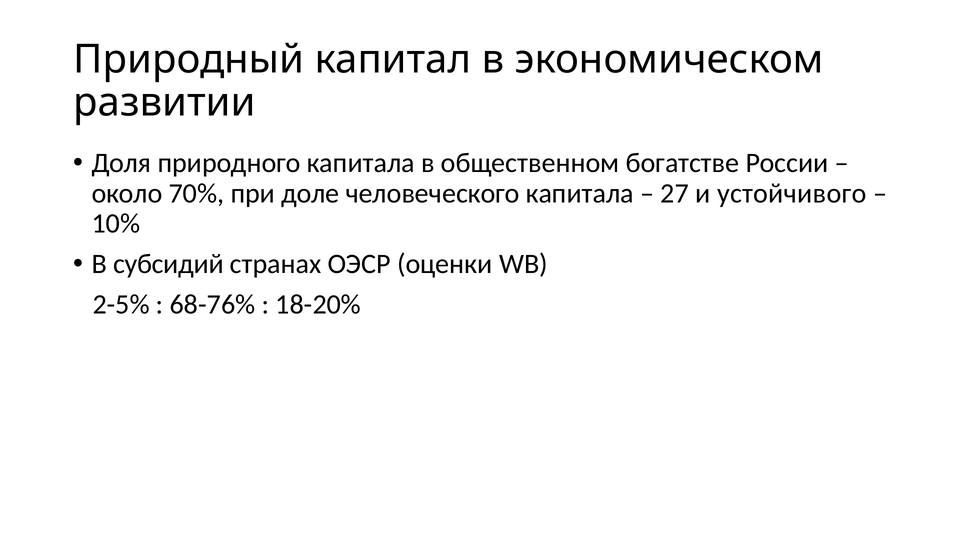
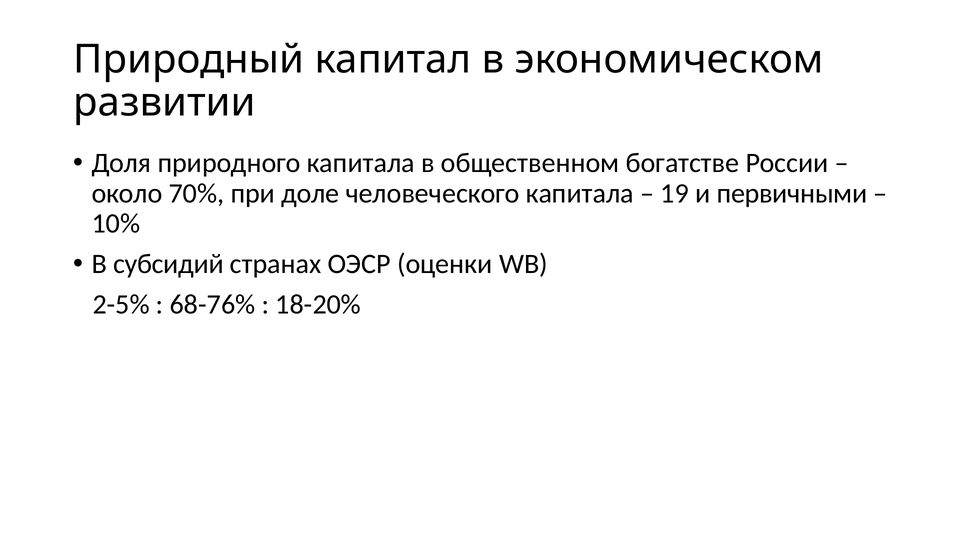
27: 27 -> 19 (675, 193)
устойчивого: устойчивого -> первичными (792, 193)
